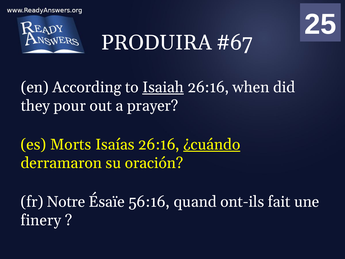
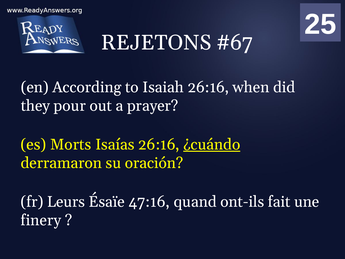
PRODUIRA: PRODUIRA -> REJETONS (156, 43)
Isaiah underline: present -> none (163, 87)
Notre: Notre -> Leurs (66, 202)
56:16: 56:16 -> 47:16 (149, 202)
